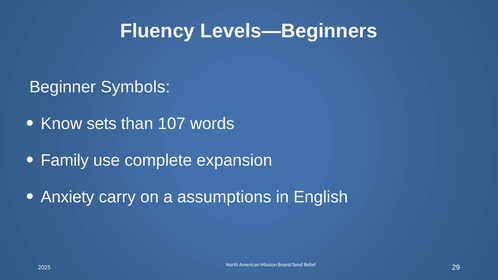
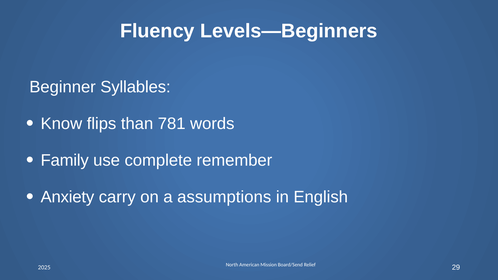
Symbols: Symbols -> Syllables (135, 87)
sets: sets -> flips (102, 124)
107: 107 -> 781 (172, 124)
expansion: expansion -> remember (234, 160)
